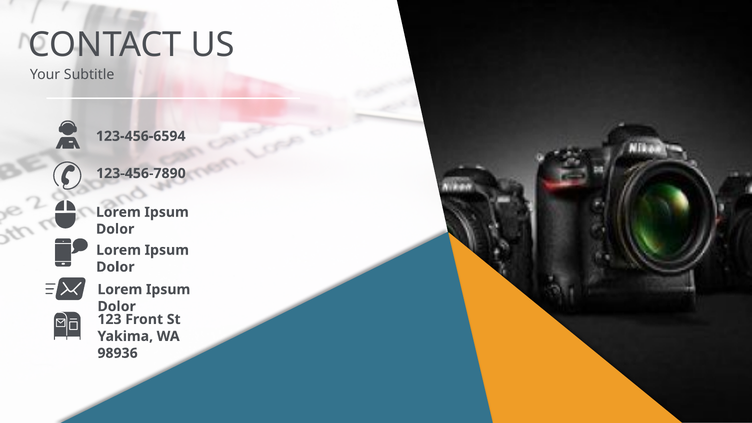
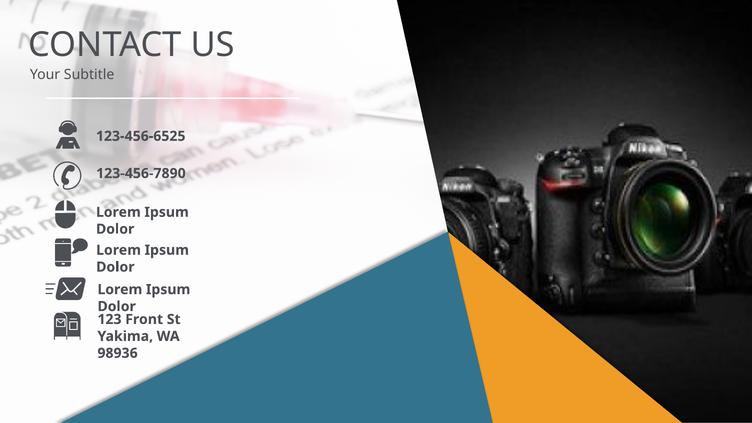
123-456-6594: 123-456-6594 -> 123-456-6525 (141, 136)
